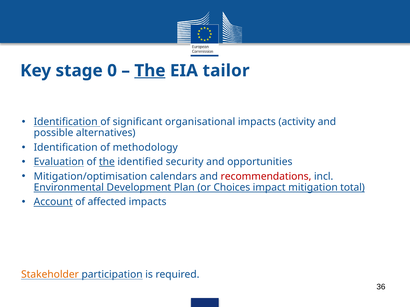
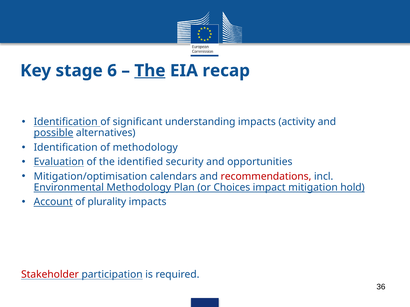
0: 0 -> 6 (112, 71)
tailor: tailor -> recap (226, 71)
organisational: organisational -> understanding (200, 122)
possible underline: none -> present (54, 133)
the underline: present -> none (107, 162)
Environmental Development: Development -> Methodology (139, 188)
total: total -> hold (353, 188)
affected: affected -> plurality (107, 202)
Stakeholder colour: orange -> red (50, 275)
